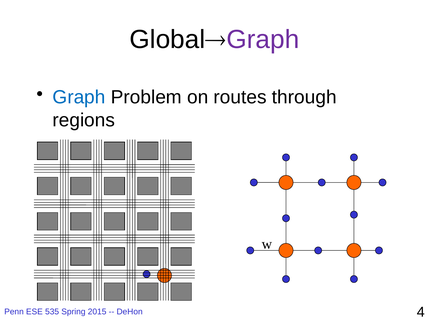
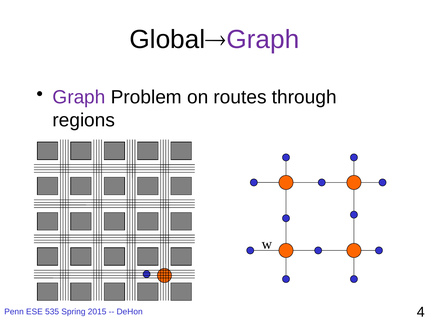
Graph colour: blue -> purple (79, 97)
